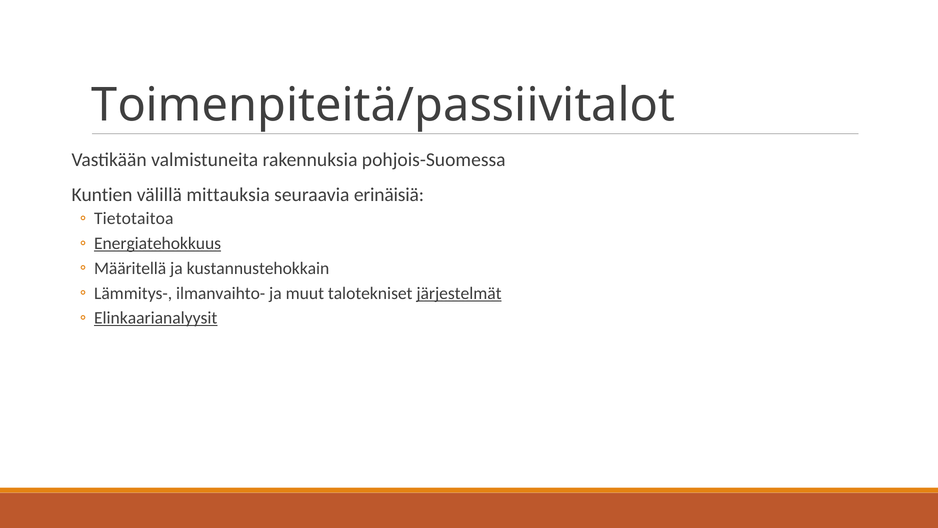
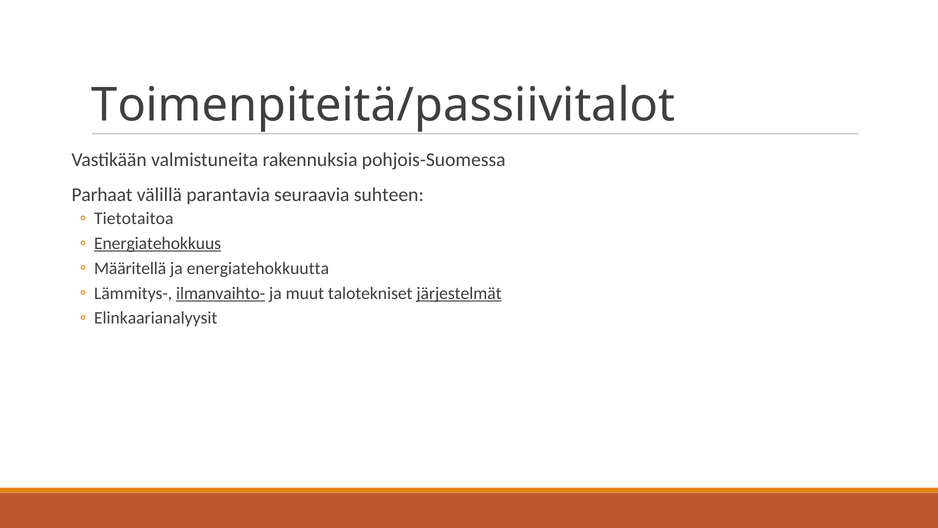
Kuntien: Kuntien -> Parhaat (102, 194)
mittauksia: mittauksia -> parantavia (228, 194)
erinäisiä: erinäisiä -> suhteen (389, 194)
kustannustehokkain: kustannustehokkain -> energiatehokkuutta (258, 268)
ilmanvaihto- underline: none -> present (221, 293)
Elinkaarianalyysit underline: present -> none (156, 318)
